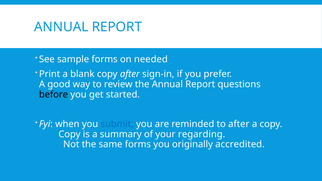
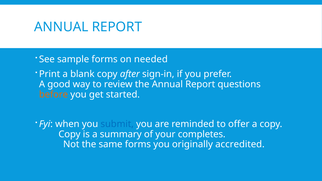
before colour: black -> orange (53, 94)
to after: after -> offer (239, 124)
regarding: regarding -> completes (202, 134)
